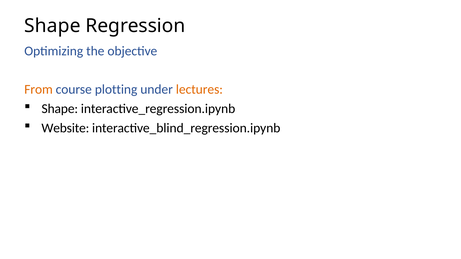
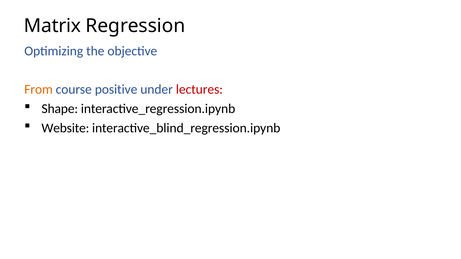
Shape: Shape -> Matrix (53, 26)
plotting: plotting -> positive (116, 90)
lectures colour: orange -> red (199, 90)
